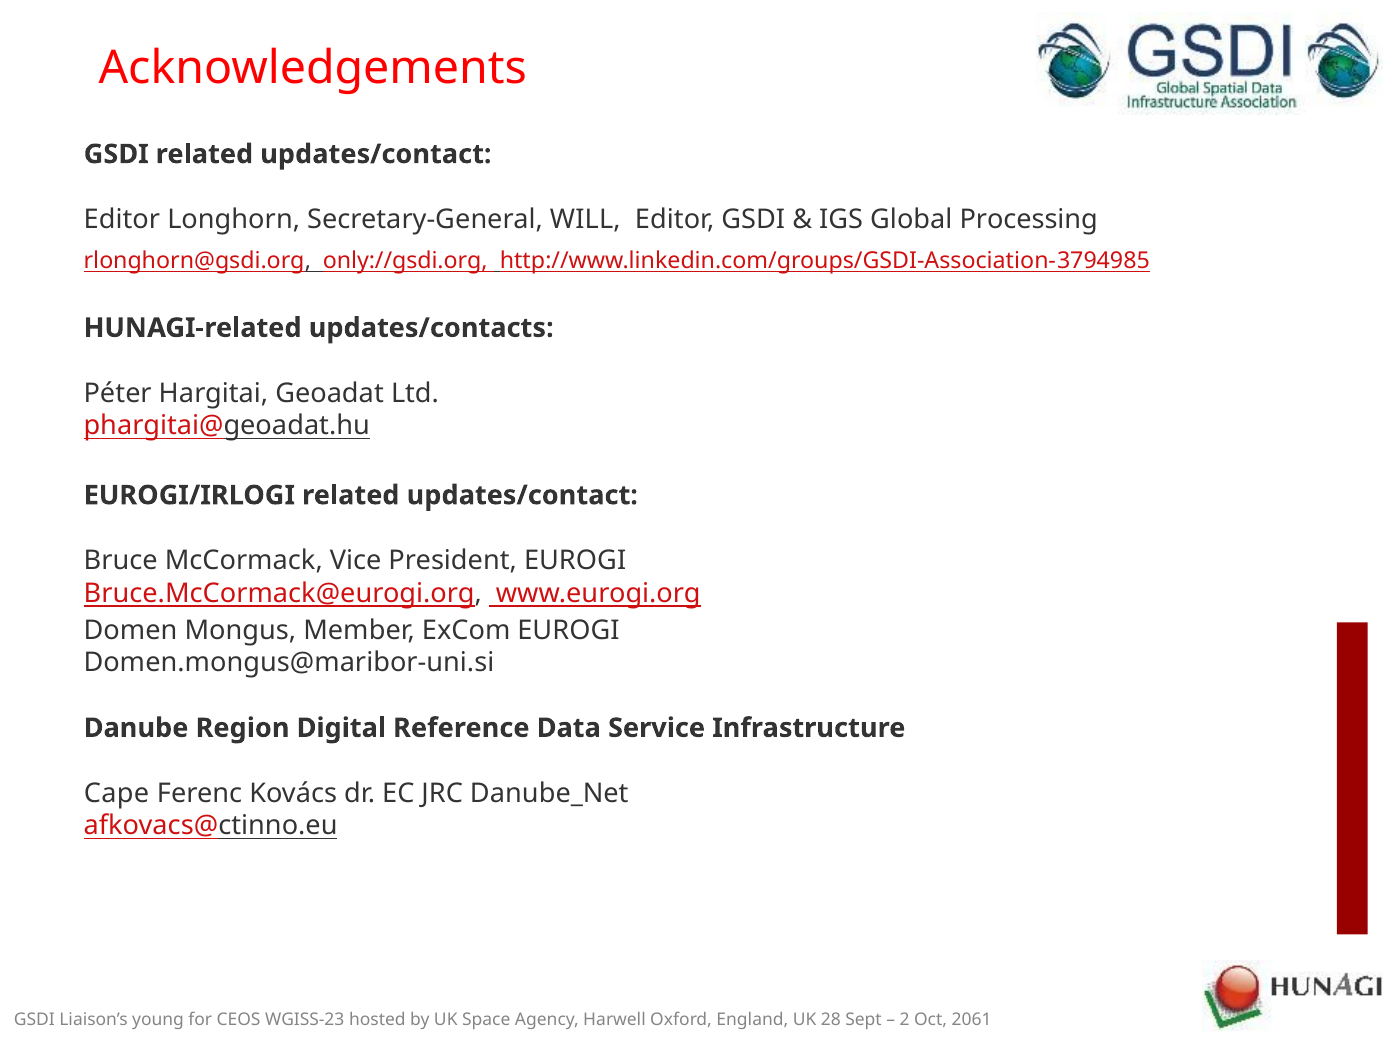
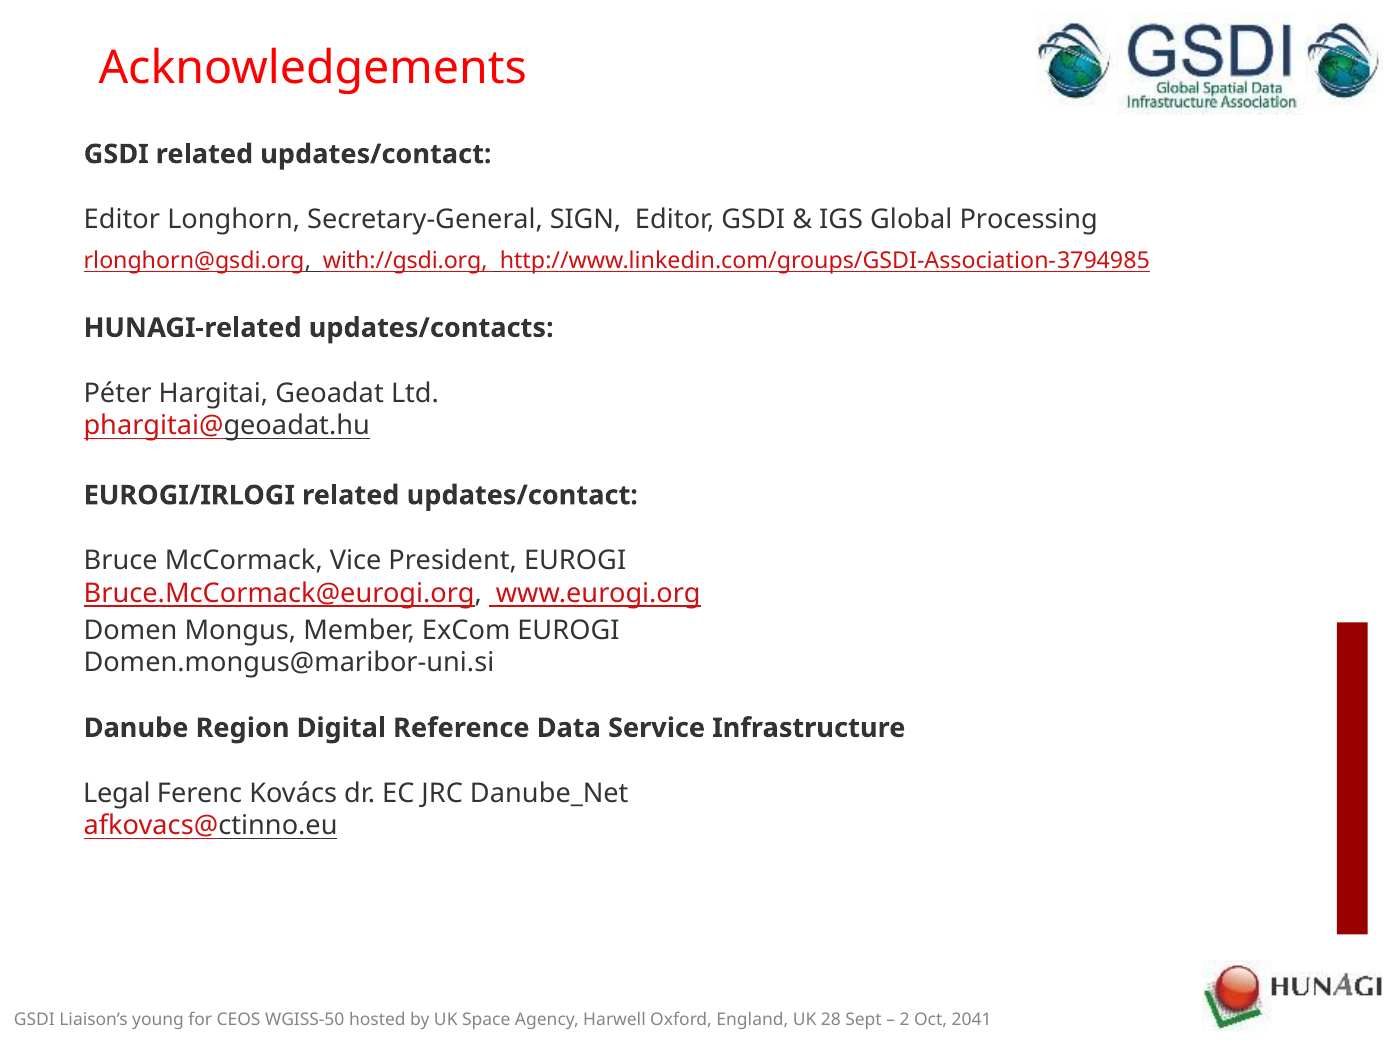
WILL: WILL -> SIGN (585, 219)
only://gsdi.org: only://gsdi.org -> with://gsdi.org (405, 261)
Cape: Cape -> Legal (117, 793)
WGISS-23: WGISS-23 -> WGISS-50 (305, 1020)
2061: 2061 -> 2041 (972, 1020)
